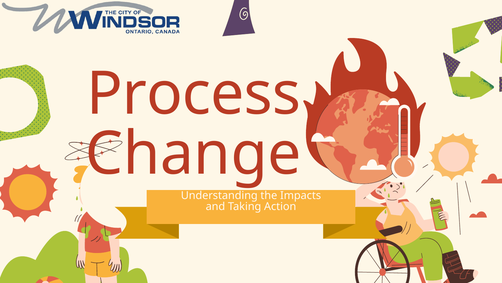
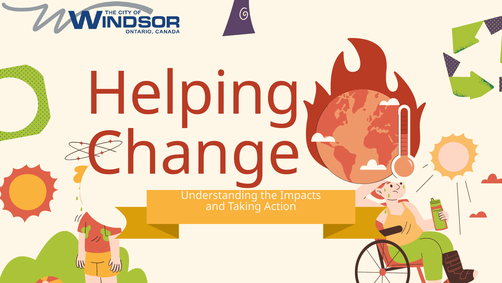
Process: Process -> Helping (194, 94)
